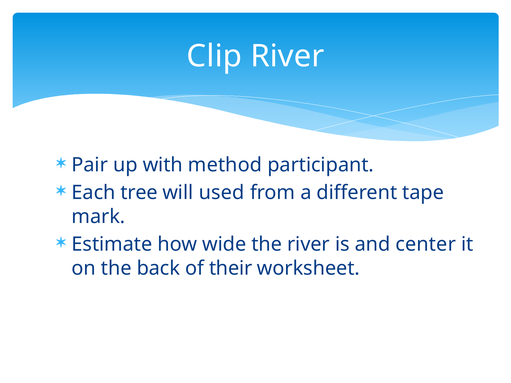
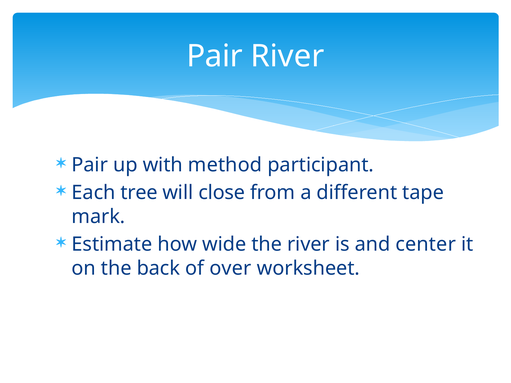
Clip: Clip -> Pair (215, 56)
used: used -> close (222, 193)
their: their -> over (230, 268)
